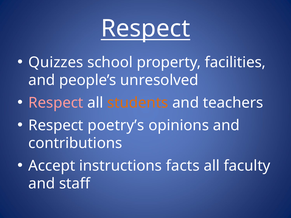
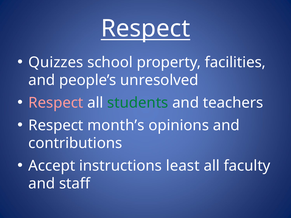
students colour: orange -> green (138, 103)
poetry’s: poetry’s -> month’s (116, 125)
facts: facts -> least (183, 166)
